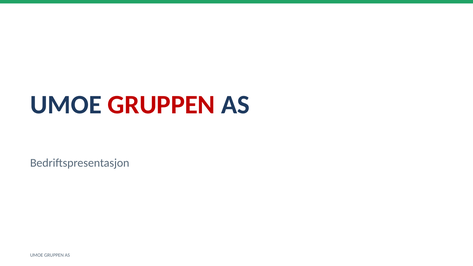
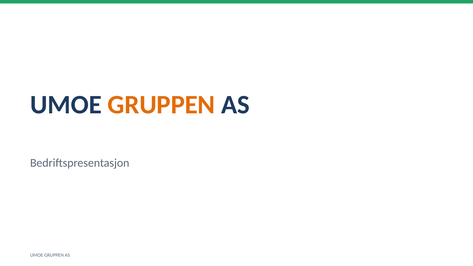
GRUPPEN colour: red -> orange (161, 105)
